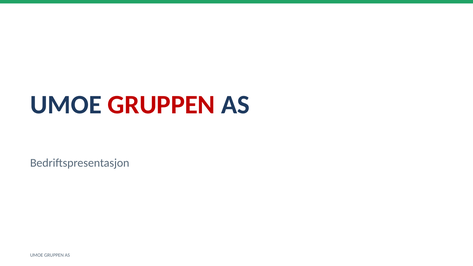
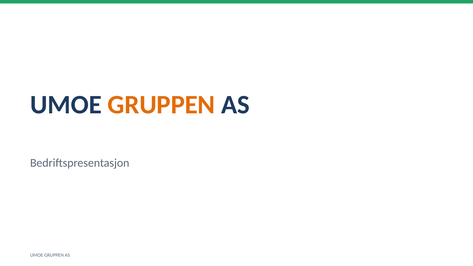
GRUPPEN colour: red -> orange (161, 105)
